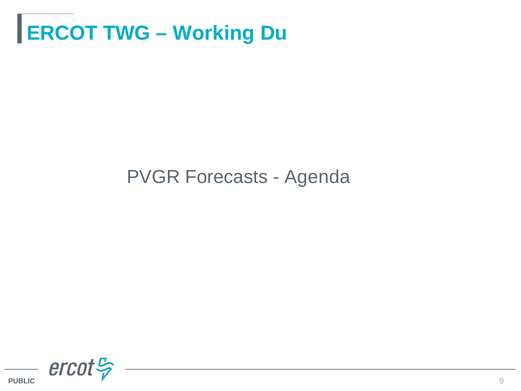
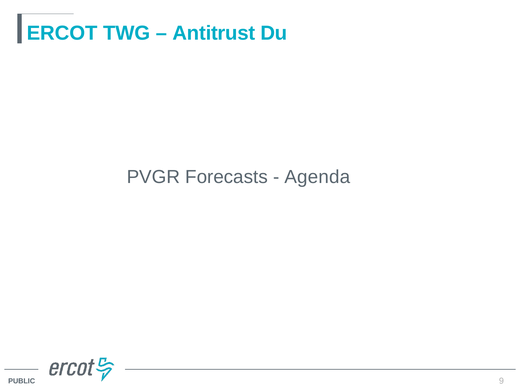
Working: Working -> Antitrust (214, 33)
